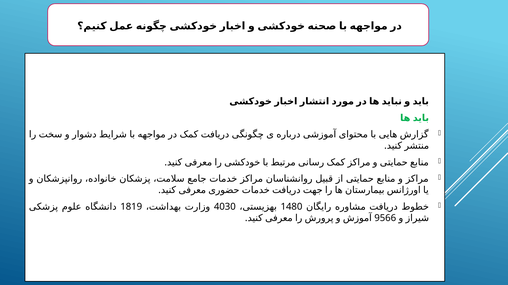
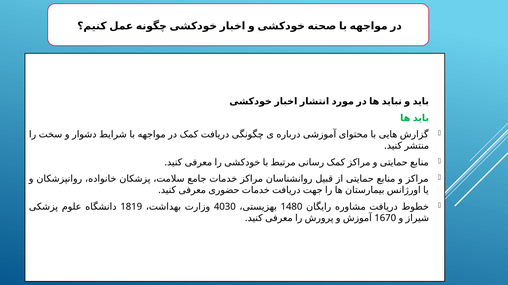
9566: 9566 -> 1670 (385, 219)
